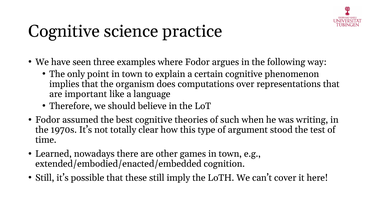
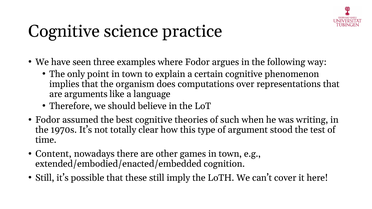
important: important -> arguments (86, 94)
Learned: Learned -> Content (53, 154)
